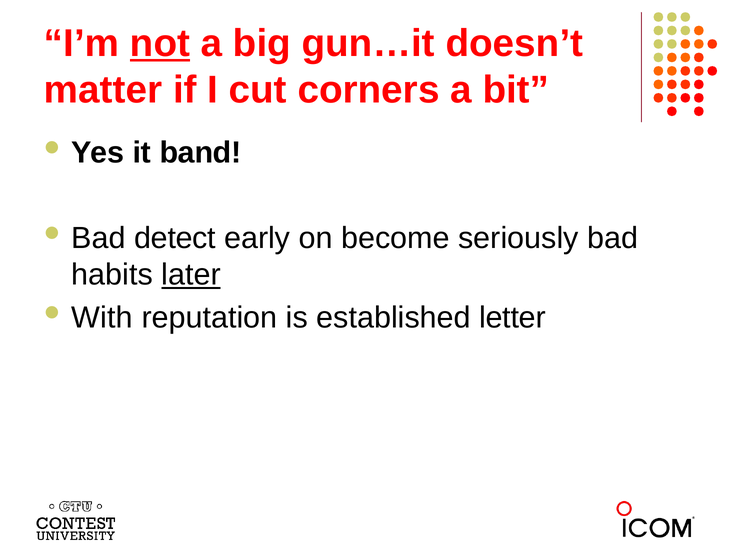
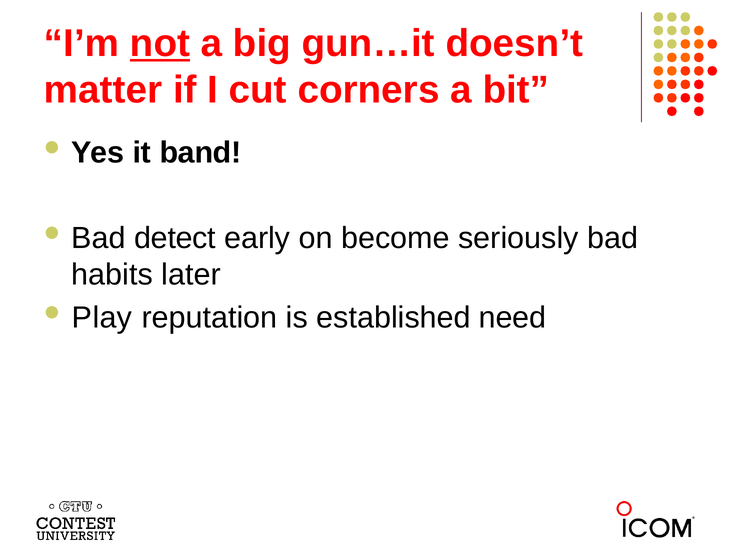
later underline: present -> none (191, 275)
With: With -> Play (102, 317)
letter: letter -> need (512, 317)
